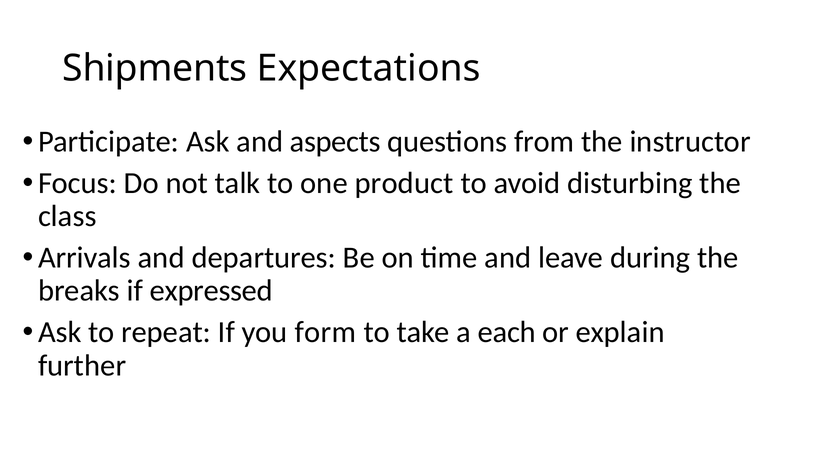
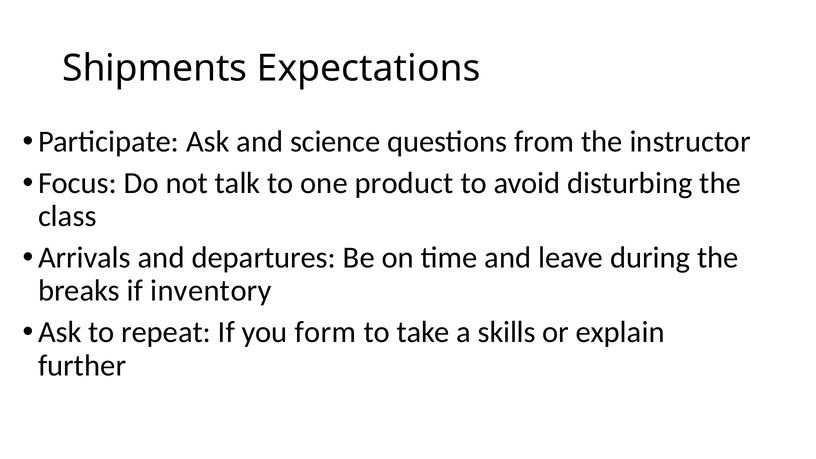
aspects: aspects -> science (335, 142)
expressed: expressed -> inventory (211, 291)
each: each -> skills (507, 332)
